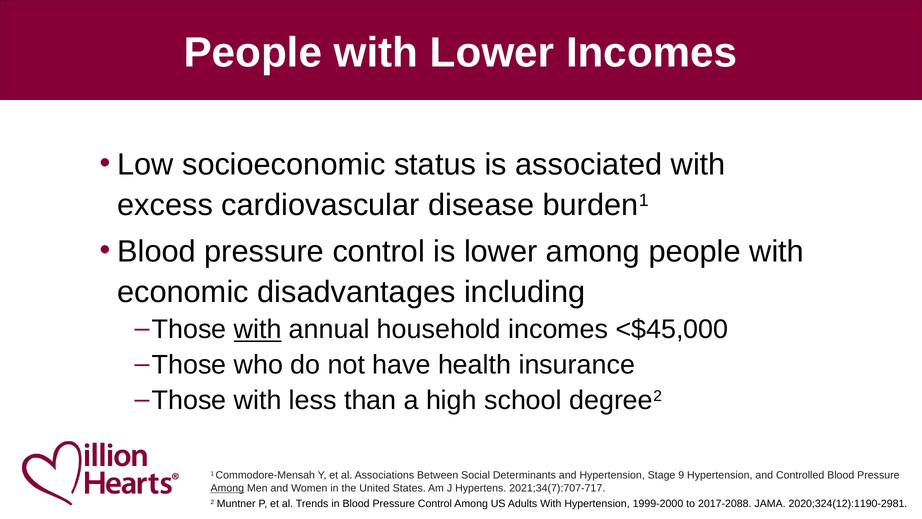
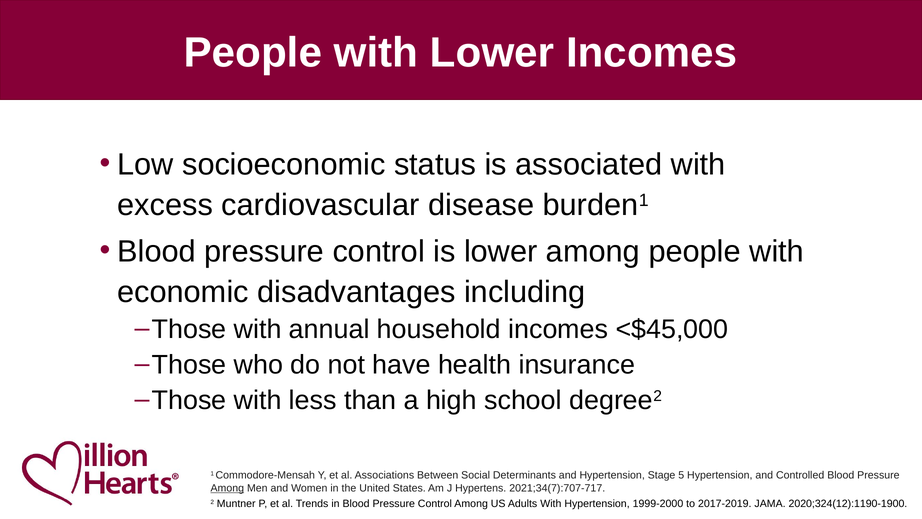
with underline: present -> none (258, 329)
9: 9 -> 5 (681, 475)
2017-2088: 2017-2088 -> 2017-2019 (725, 503)
2020;324(12):1190-2981: 2020;324(12):1190-2981 -> 2020;324(12):1190-1900 (848, 503)
